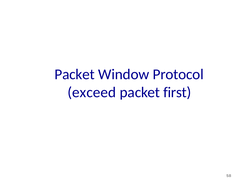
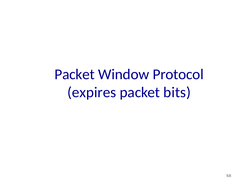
exceed: exceed -> expires (92, 93)
first: first -> bits (177, 93)
